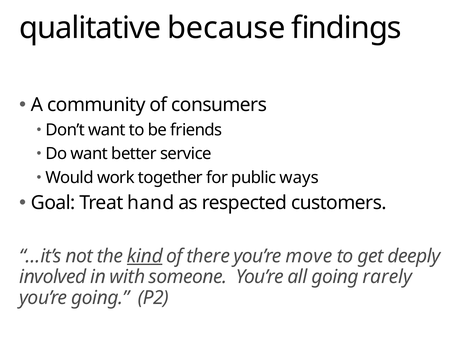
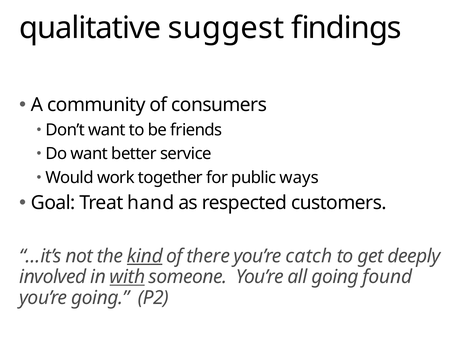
because: because -> suggest (226, 28)
move: move -> catch (309, 256)
with underline: none -> present (127, 276)
rarely: rarely -> found (387, 276)
